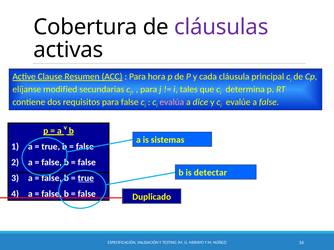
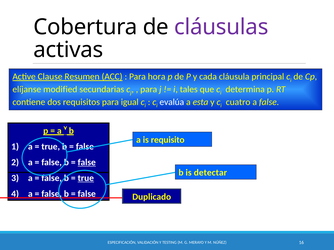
para false: false -> igual (130, 102)
evalúa colour: pink -> white (172, 102)
dice: dice -> esta (201, 102)
evalúe: evalúe -> cuatro (238, 102)
sistemas: sistemas -> requisito (168, 140)
false underline: none -> present (87, 163)
